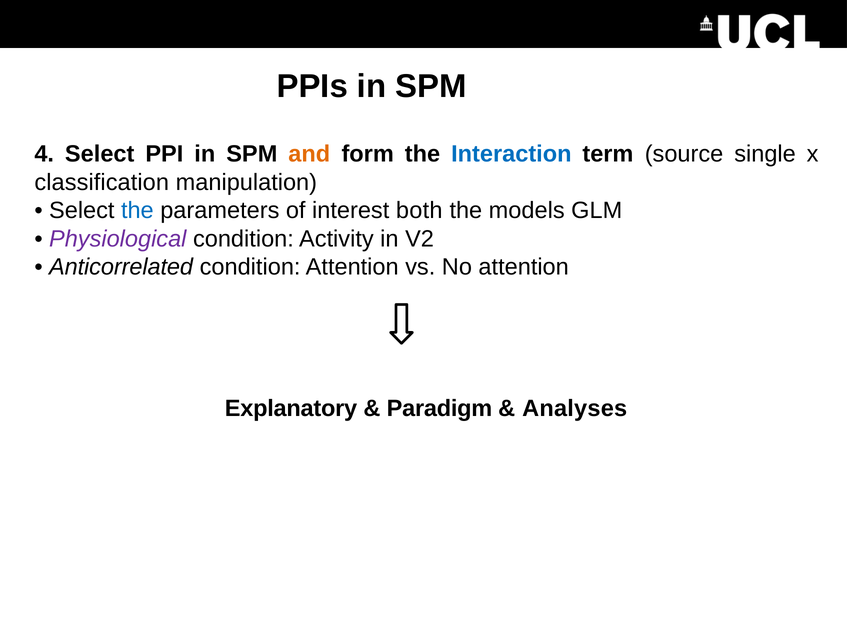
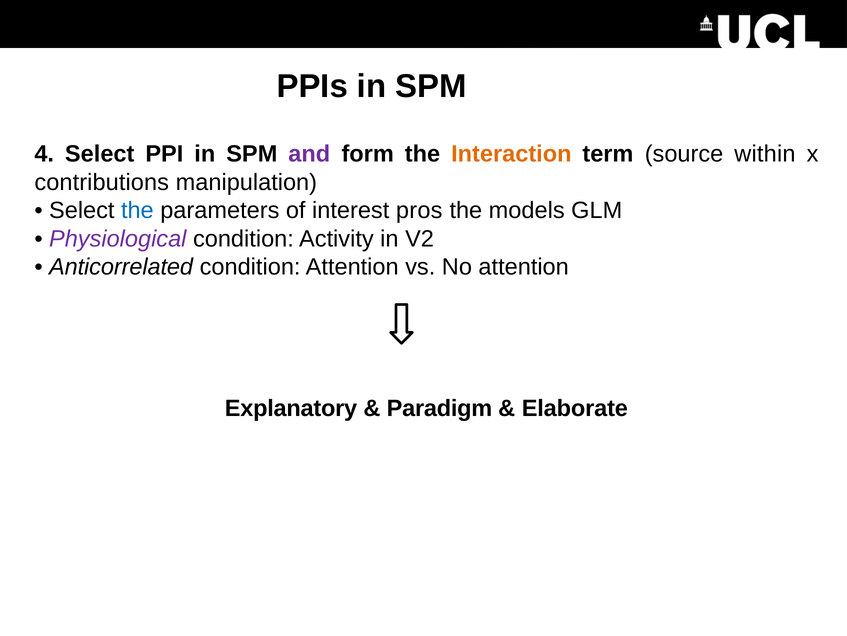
and colour: orange -> purple (309, 154)
Interaction colour: blue -> orange (511, 154)
single: single -> within (765, 154)
classification: classification -> contributions (102, 182)
both: both -> pros (419, 210)
Analyses: Analyses -> Elaborate (575, 408)
